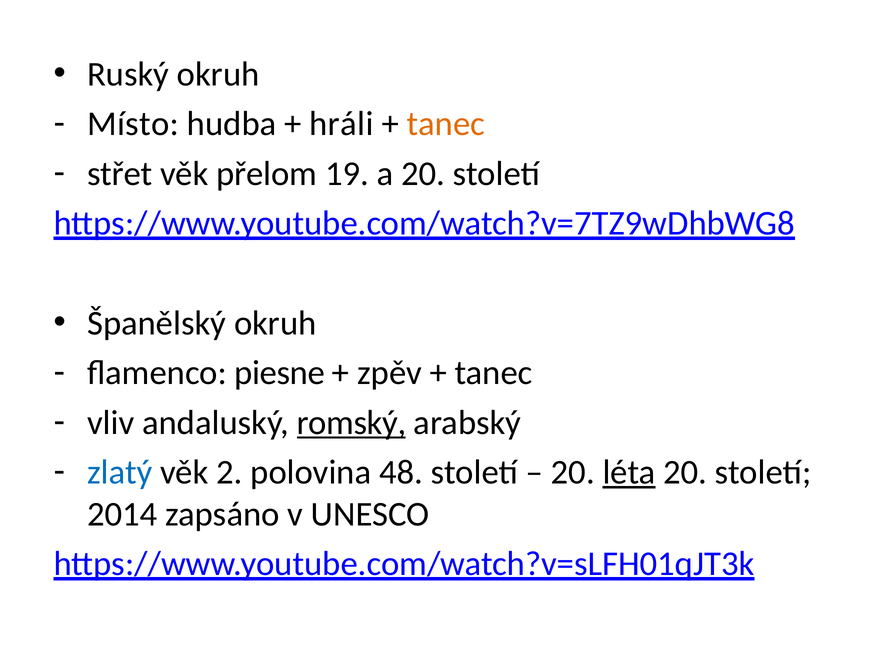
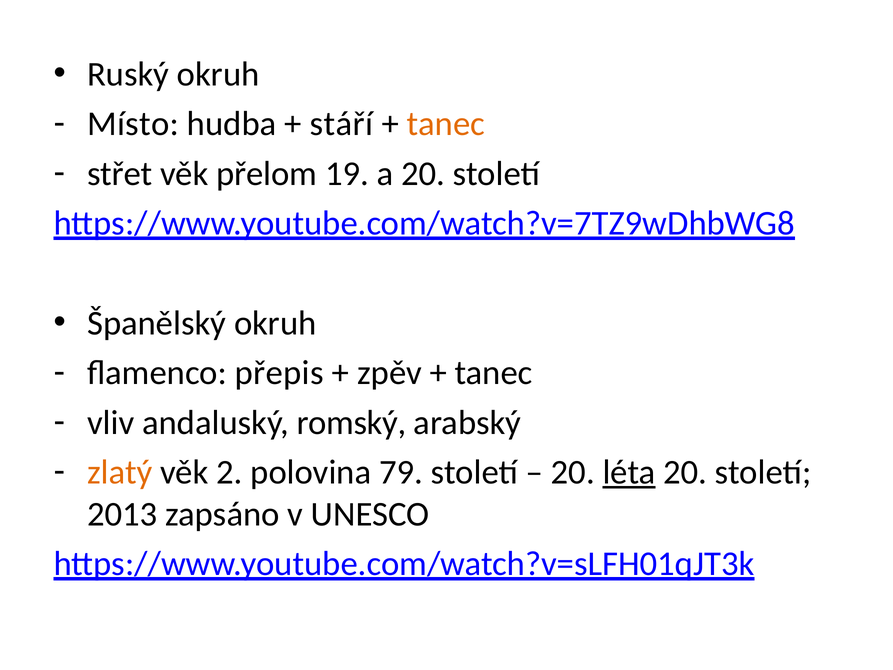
hráli: hráli -> stáří (341, 124)
piesne: piesne -> přepis (279, 373)
romský underline: present -> none (351, 423)
zlatý colour: blue -> orange (120, 472)
48: 48 -> 79 (401, 472)
2014: 2014 -> 2013 (122, 514)
